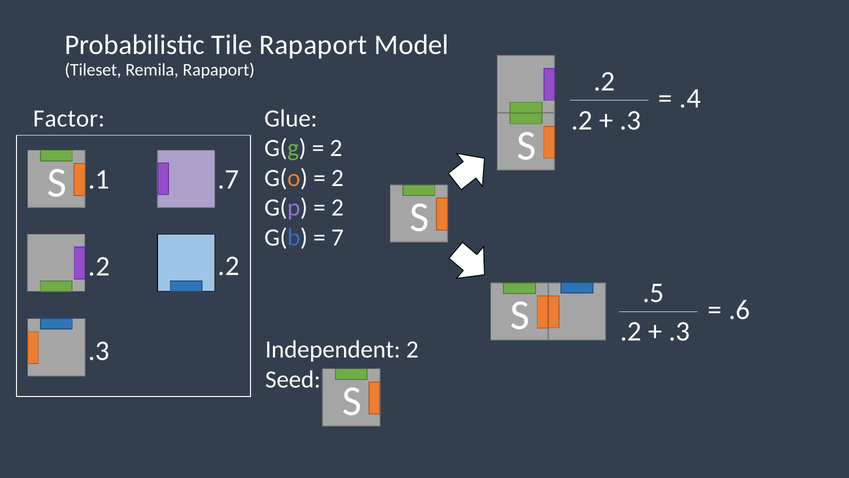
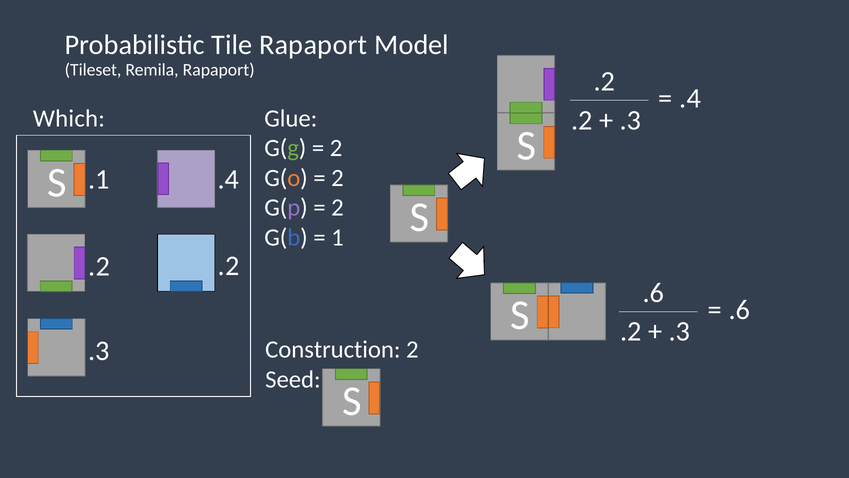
Factor: Factor -> Which (69, 118)
.1 .7: .7 -> .4 (228, 179)
7: 7 -> 1 (337, 237)
.5: .5 -> .6 (654, 293)
Independent: Independent -> Construction (333, 349)
